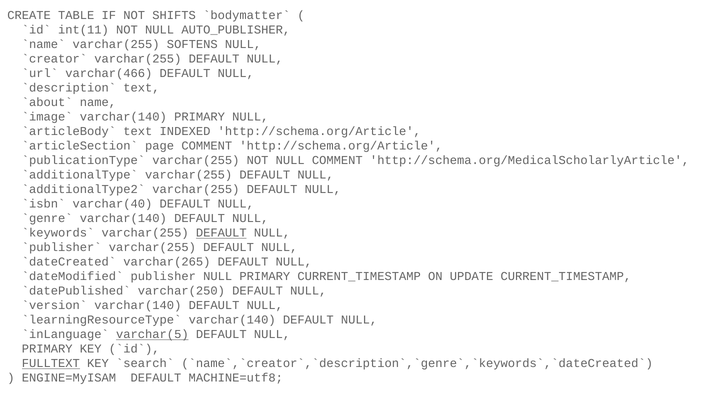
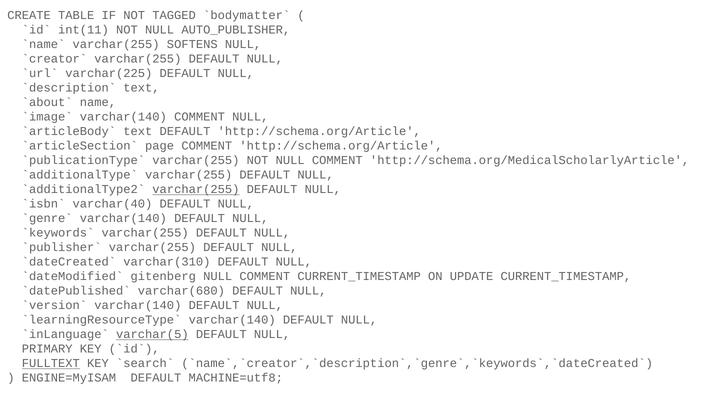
SHIFTS: SHIFTS -> TAGGED (174, 15)
varchar(466: varchar(466 -> varchar(225 (109, 73)
varchar(140 PRIMARY: PRIMARY -> COMMENT (200, 117)
text INDEXED: INDEXED -> DEFAULT (185, 132)
varchar(255 underline: none -> present (196, 190)
DEFAULT underline: present -> none (221, 233)
varchar(265: varchar(265 -> varchar(310 (167, 262)
publisher: publisher -> gitenberg (163, 277)
PRIMARY: PRIMARY -> COMMENT (265, 277)
varchar(250: varchar(250 -> varchar(680 (181, 291)
